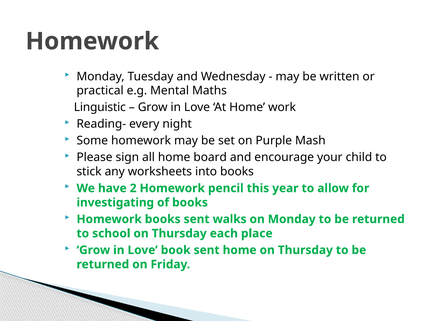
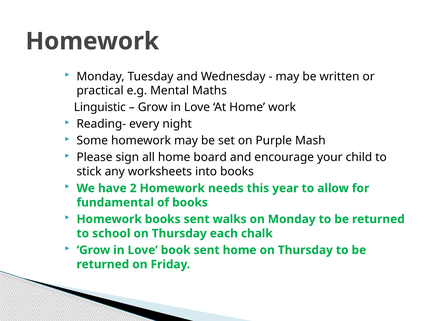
pencil: pencil -> needs (226, 188)
investigating: investigating -> fundamental (115, 202)
place: place -> chalk (257, 233)
